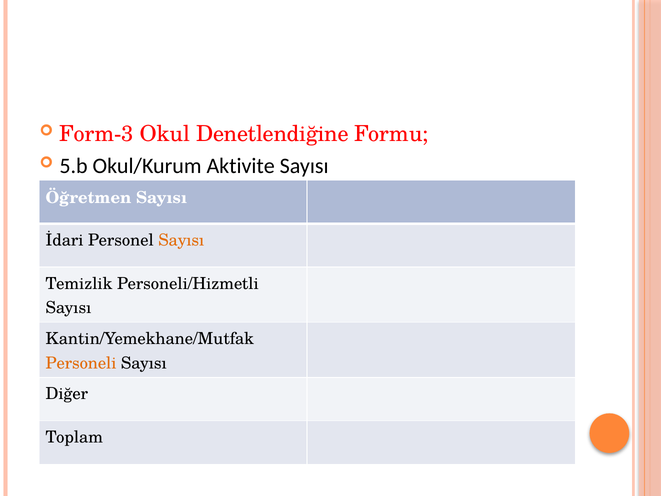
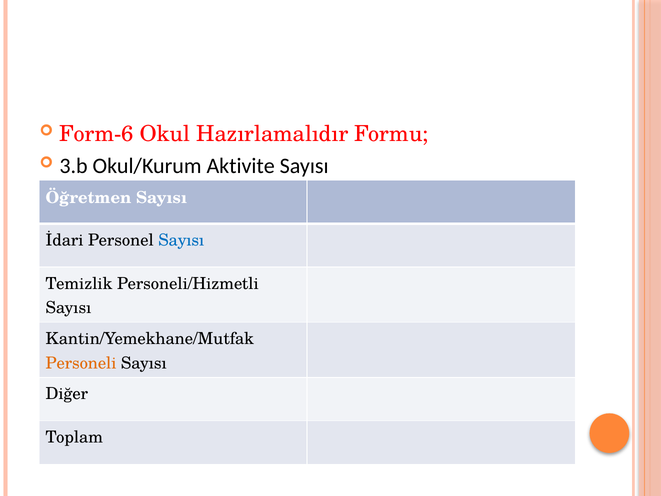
Form-3: Form-3 -> Form-6 (97, 134)
Denetlendiğine: Denetlendiğine -> Hazırlamalıdır (272, 134)
5.b: 5.b -> 3.b (74, 166)
Sayısı colour: orange -> blue (181, 240)
